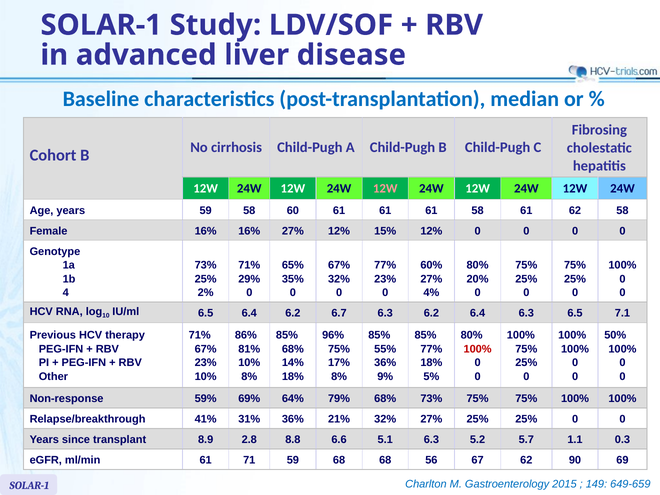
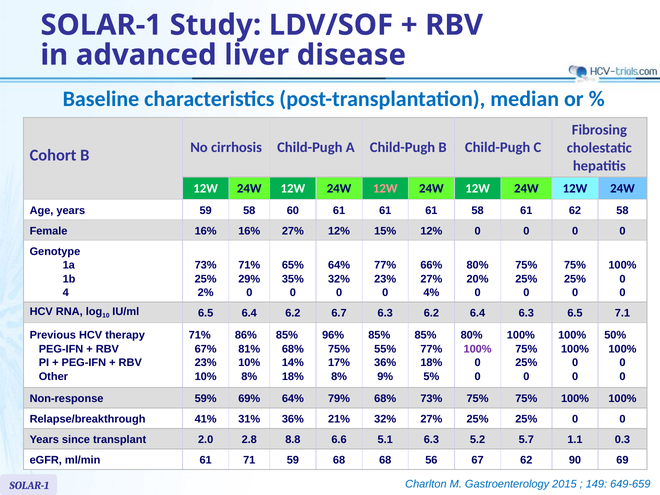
67%: 67% -> 64% (339, 265)
60%: 60% -> 66% (431, 265)
100% colour: red -> purple (478, 349)
8.9: 8.9 -> 2.0 (206, 440)
